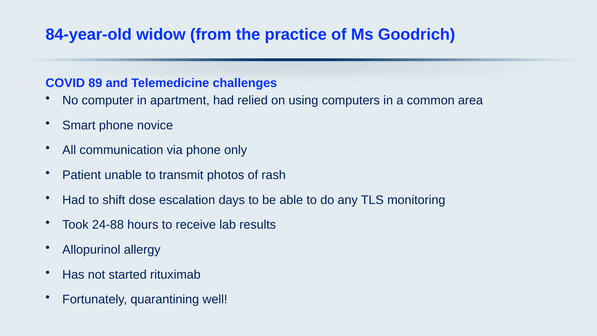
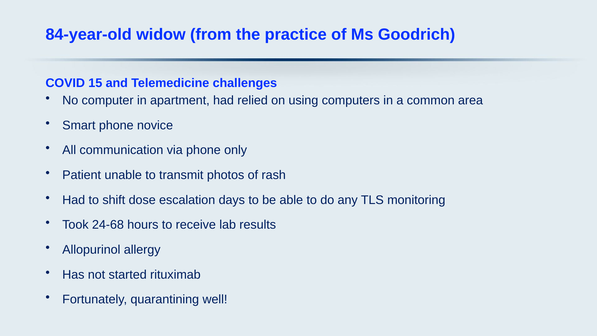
89: 89 -> 15 (95, 83)
24-88: 24-88 -> 24-68 (108, 225)
